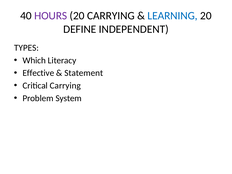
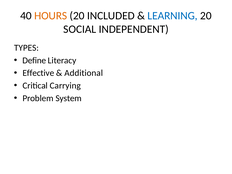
HOURS colour: purple -> orange (51, 16)
20 CARRYING: CARRYING -> INCLUDED (111, 16)
DEFINE: DEFINE -> SOCIAL (80, 29)
Which: Which -> Define (34, 60)
Statement: Statement -> Additional (84, 73)
